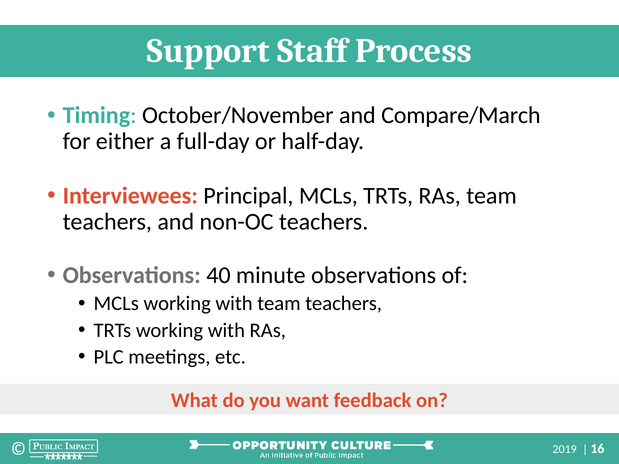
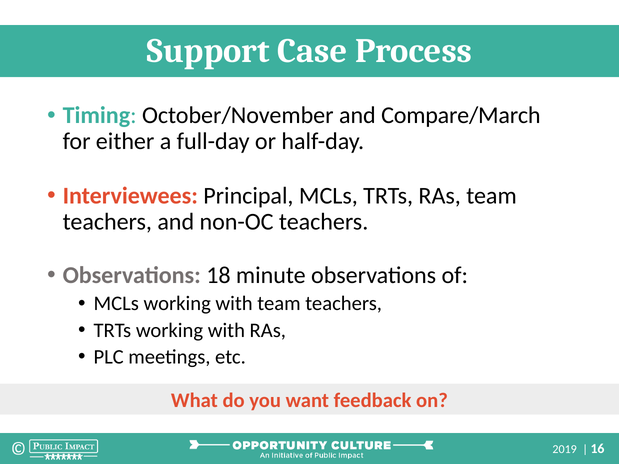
Staff: Staff -> Case (312, 51)
40: 40 -> 18 (218, 275)
